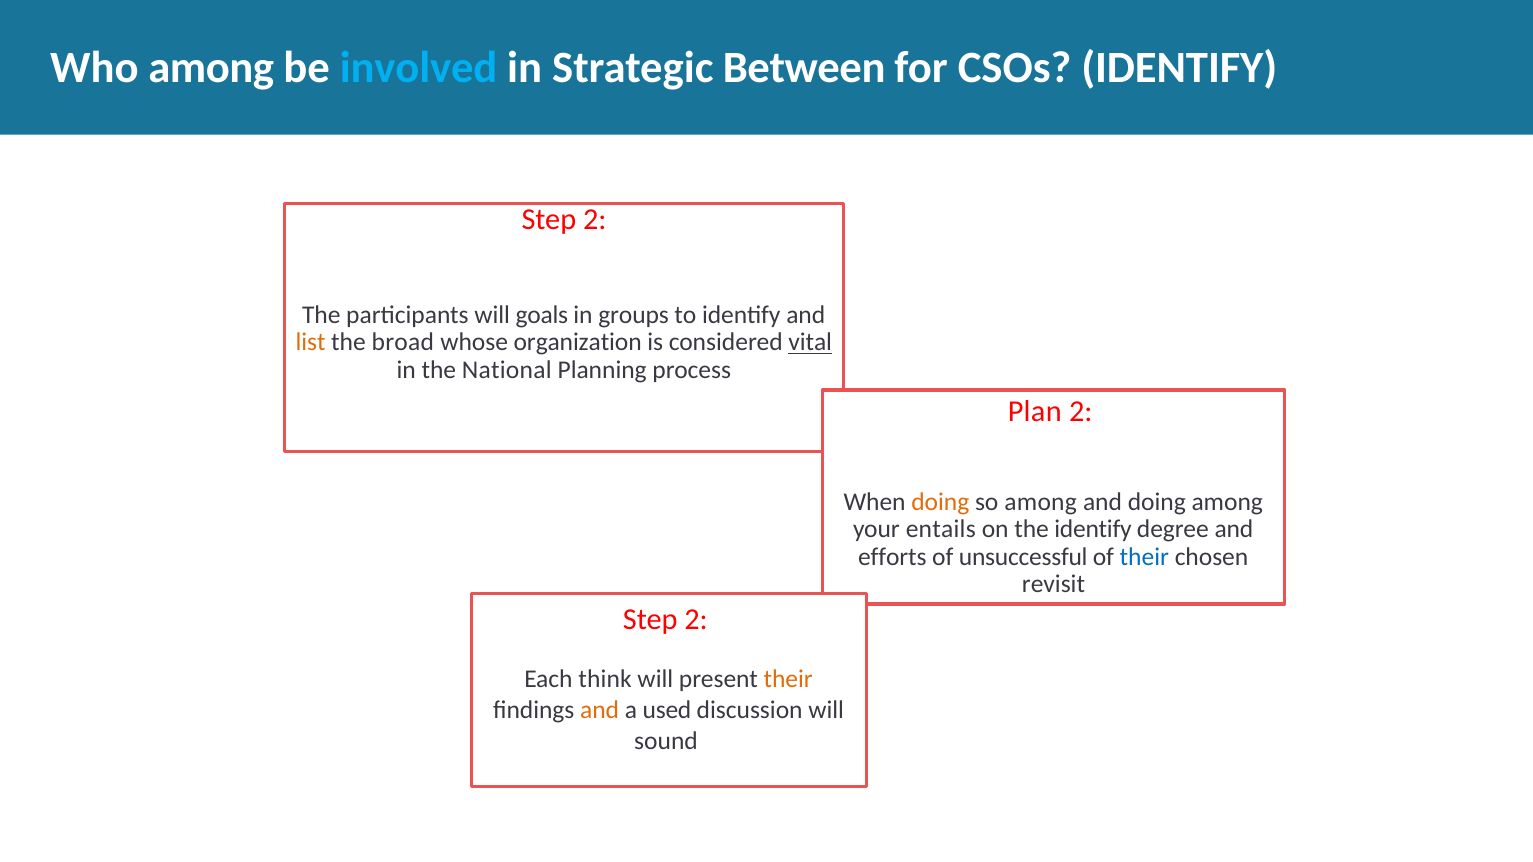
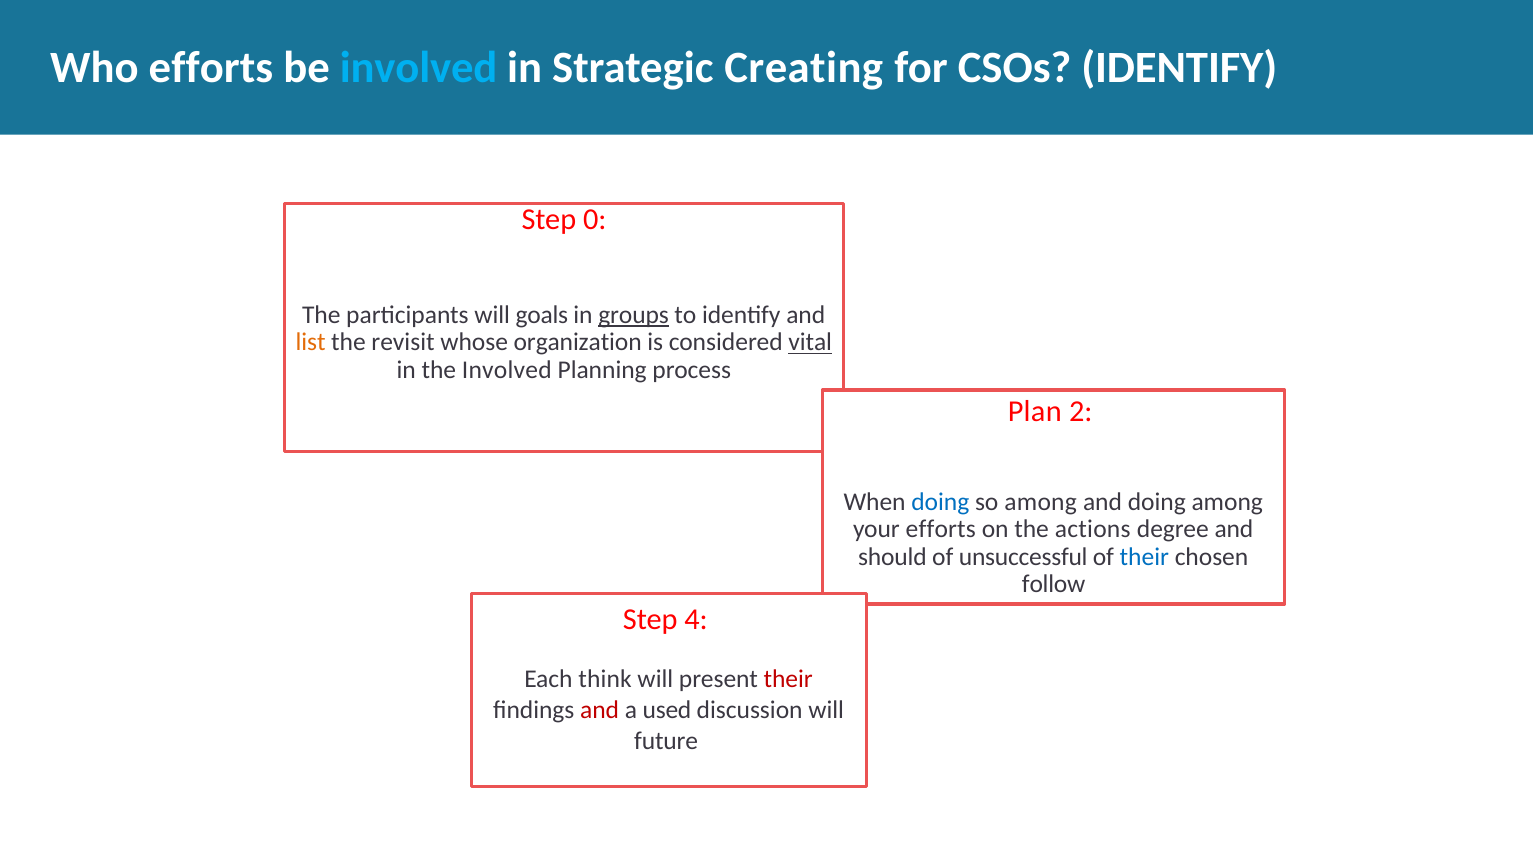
Who among: among -> efforts (211, 67)
Between: Between -> Creating (804, 67)
2: 2 -> 0 (595, 219)
groups underline: none -> present (634, 315)
broad: broad -> revisit (403, 343)
the National: National -> Involved (507, 370)
doing colour: orange -> blue (940, 502)
your entails: entails -> efforts (941, 529)
the identify: identify -> actions (1093, 529)
efforts: efforts -> should (892, 557)
revisit: revisit -> follow (1054, 585)
2: 2 -> 4 (696, 620)
their colour: orange -> red (788, 680)
and colour: orange -> red (600, 710)
sound: sound -> future (666, 741)
